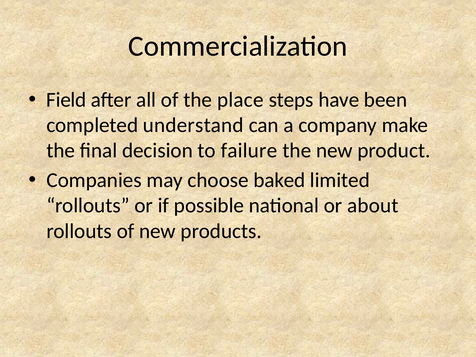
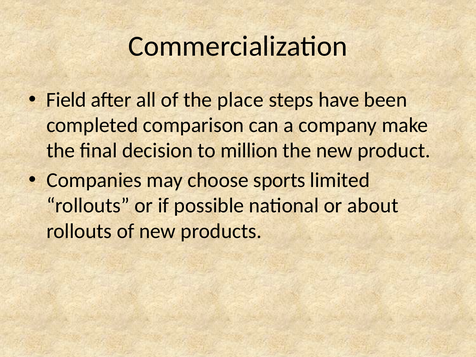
understand: understand -> comparison (193, 125)
failure: failure -> million (249, 151)
baked: baked -> sports (279, 180)
